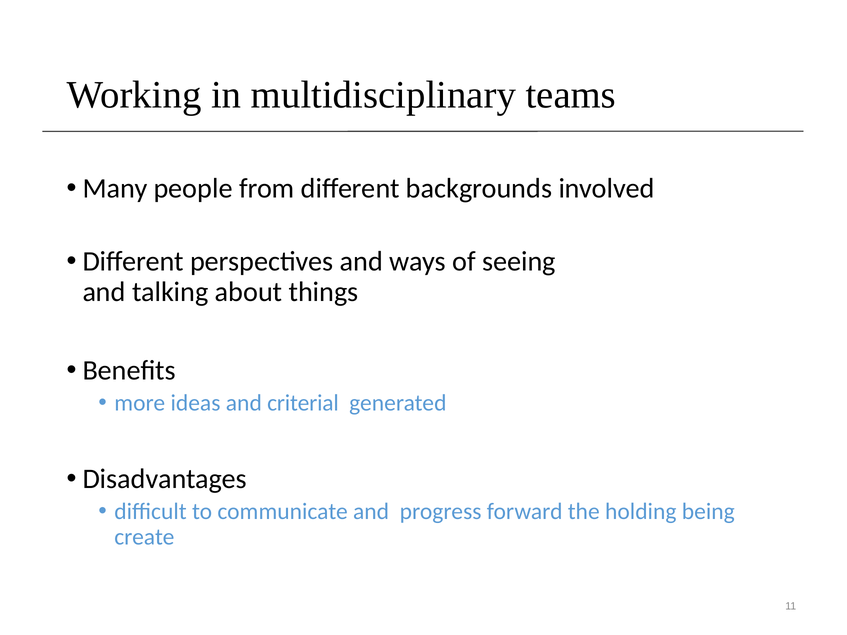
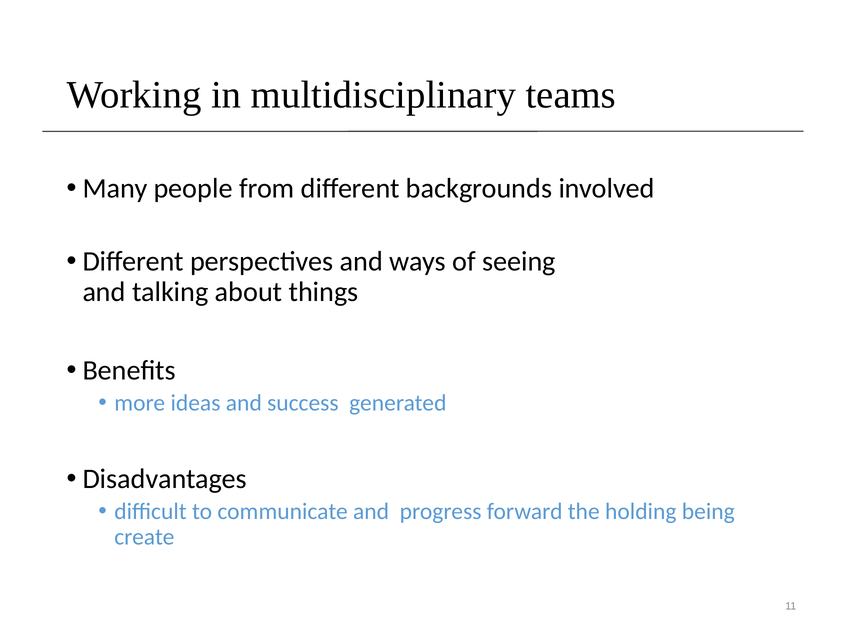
criterial: criterial -> success (303, 403)
